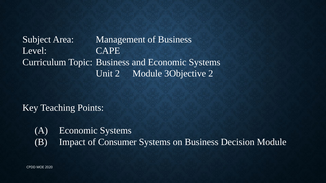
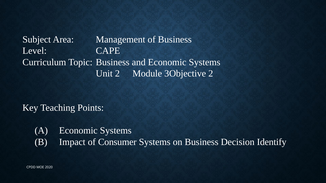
Decision Module: Module -> Identify (272, 142)
